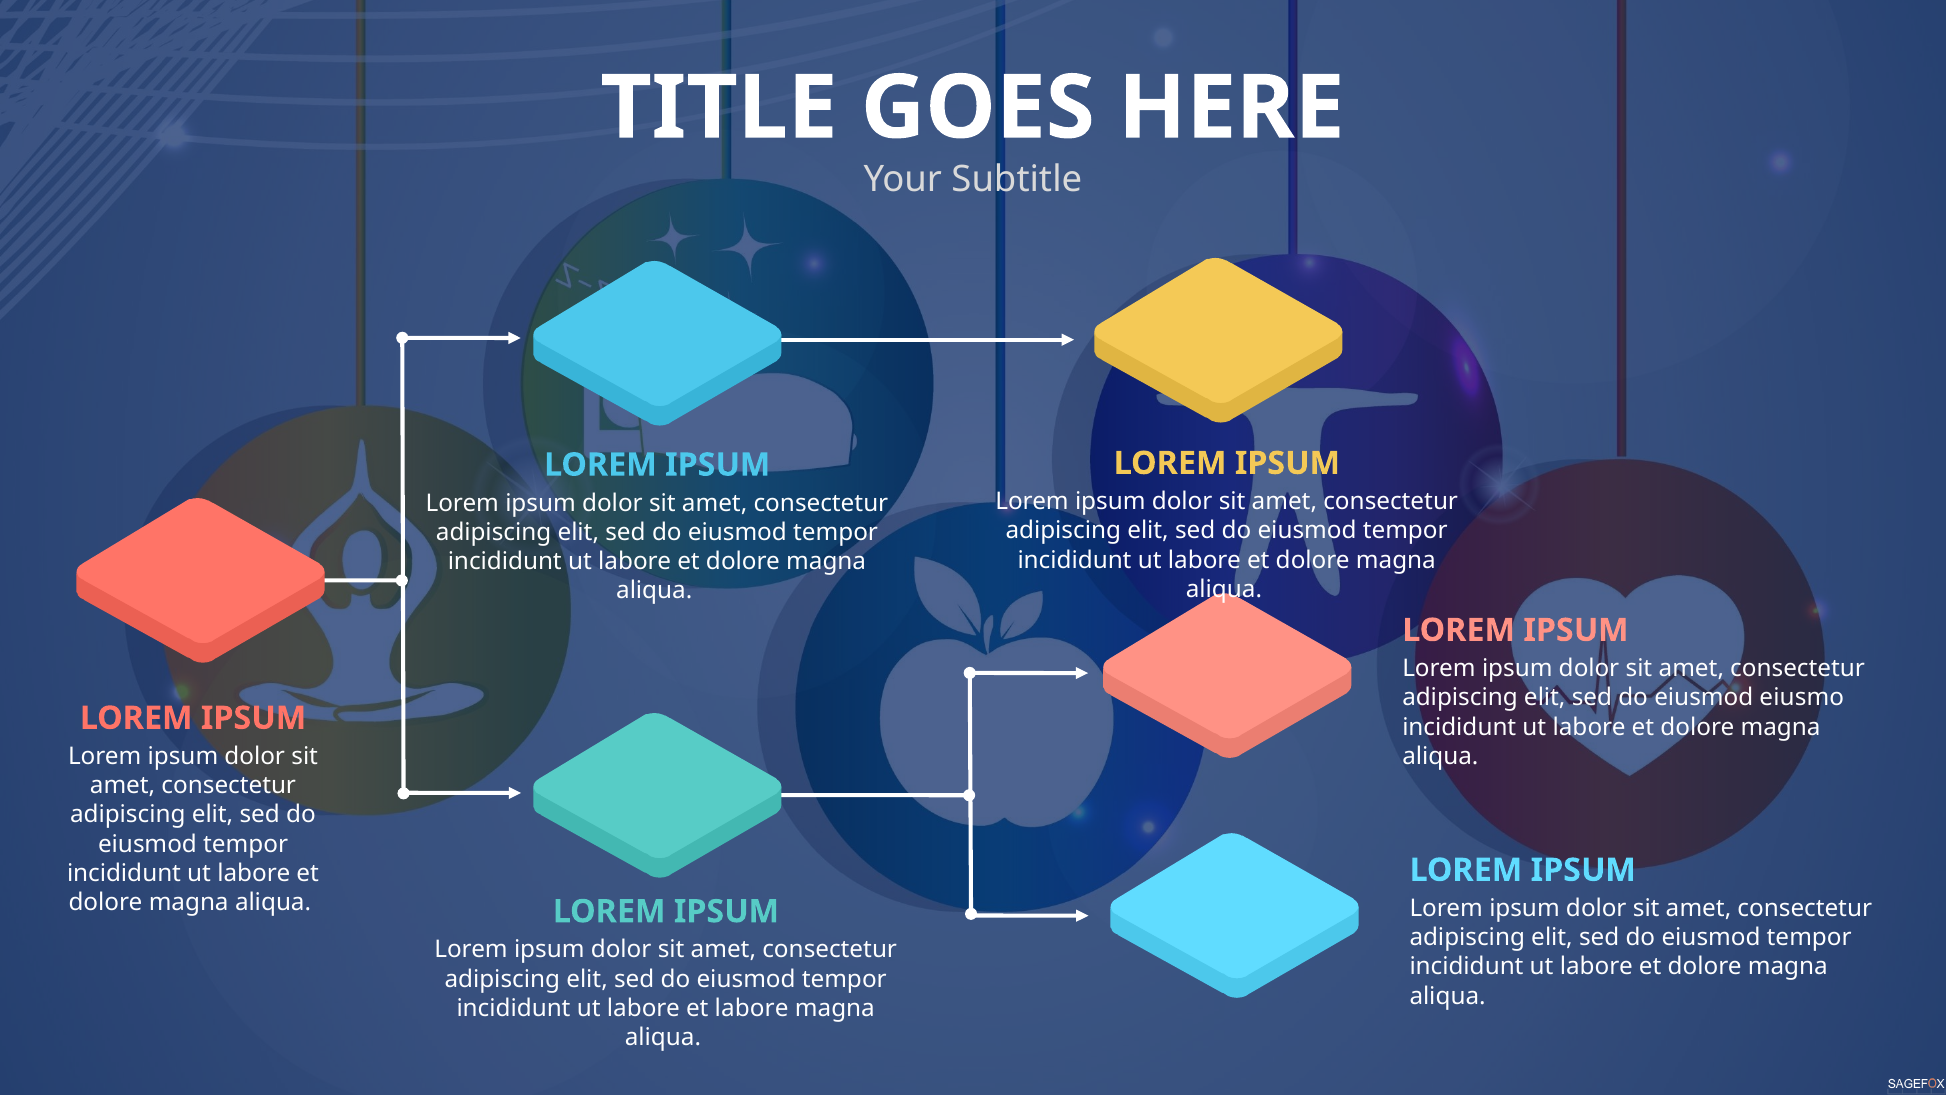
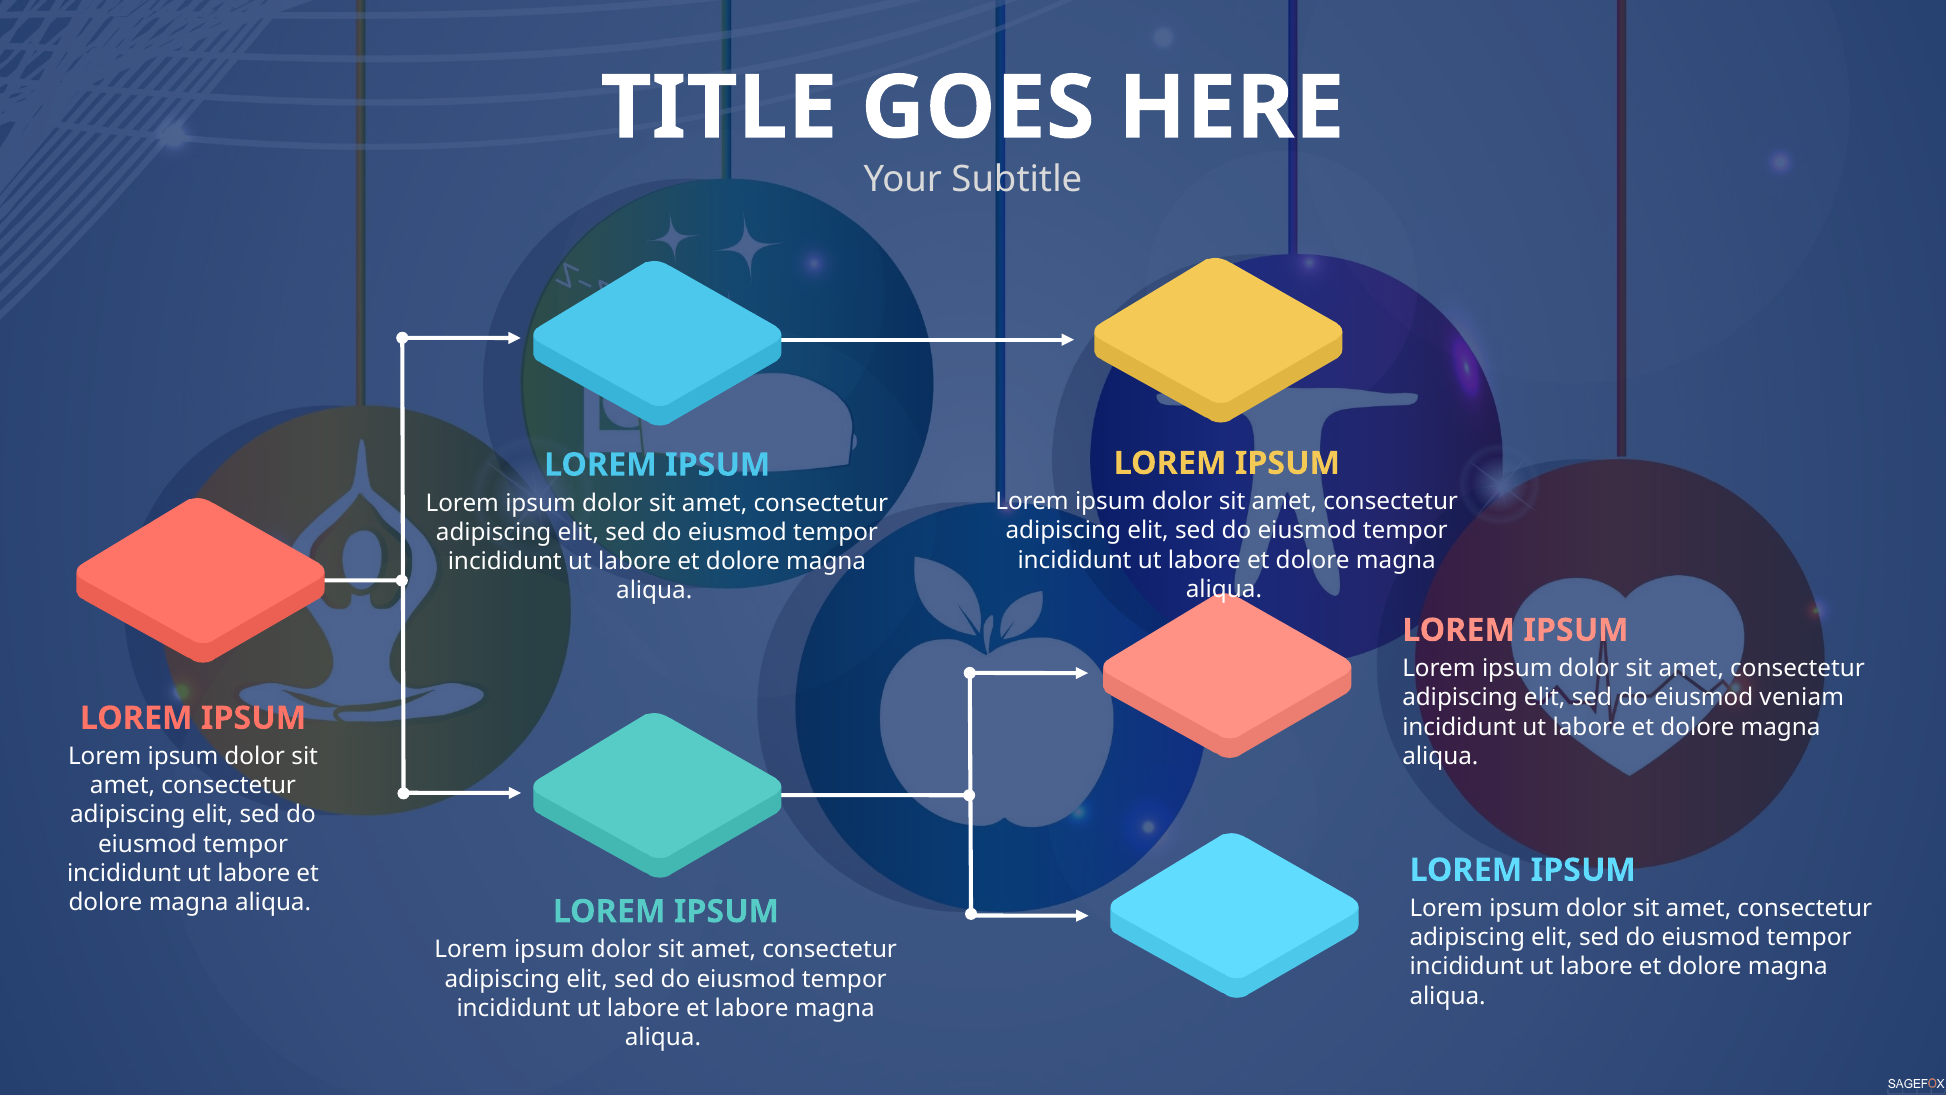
eiusmo: eiusmo -> veniam (1802, 698)
